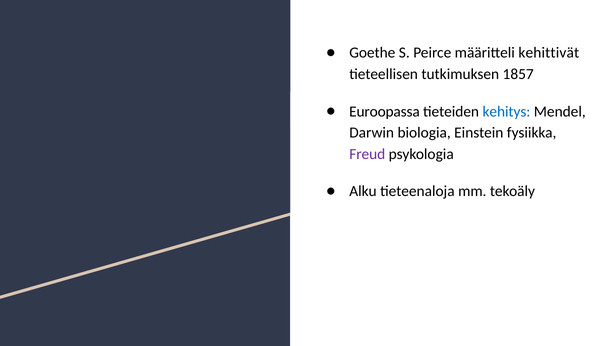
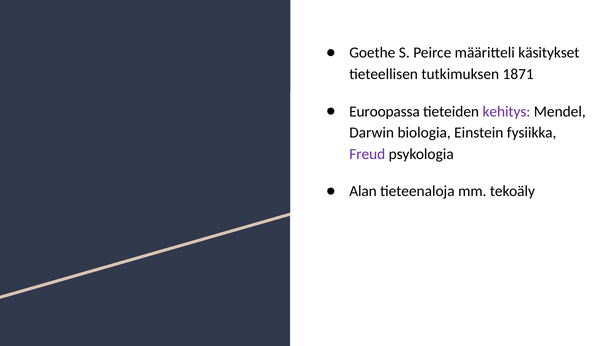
kehittivät: kehittivät -> käsitykset (549, 53)
1857: 1857 -> 1871 (518, 74)
kehitys colour: blue -> purple (506, 112)
Alku: Alku -> Alan (363, 191)
